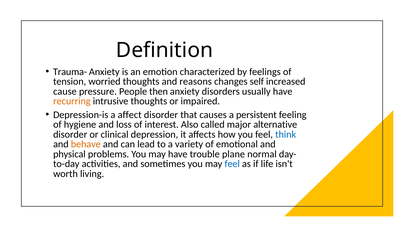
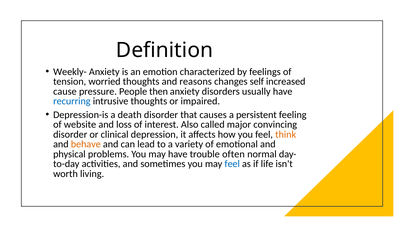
Trauma-: Trauma- -> Weekly- (70, 72)
recurring colour: orange -> blue (72, 101)
affect: affect -> death (130, 115)
hygiene: hygiene -> website (80, 125)
alternative: alternative -> convincing (275, 125)
think colour: blue -> orange (286, 135)
plane: plane -> often (233, 154)
